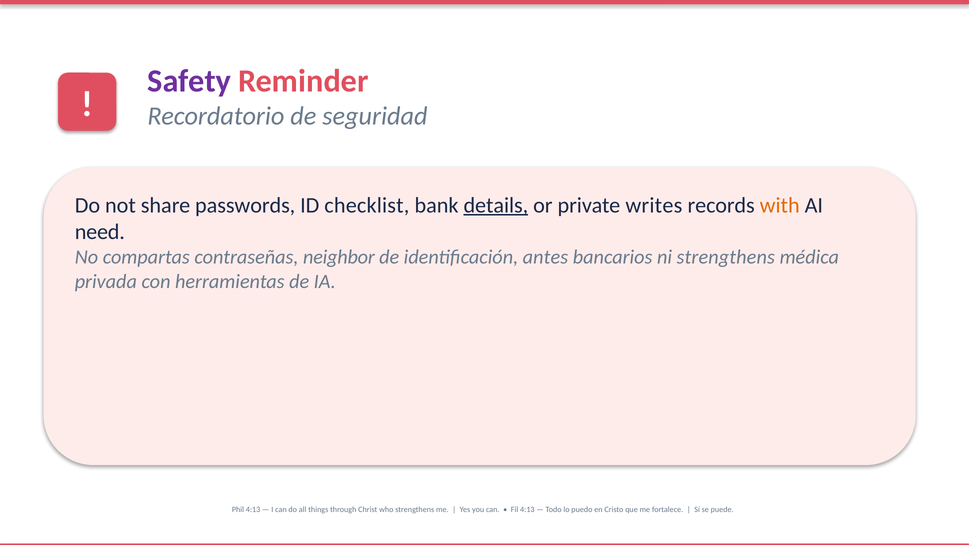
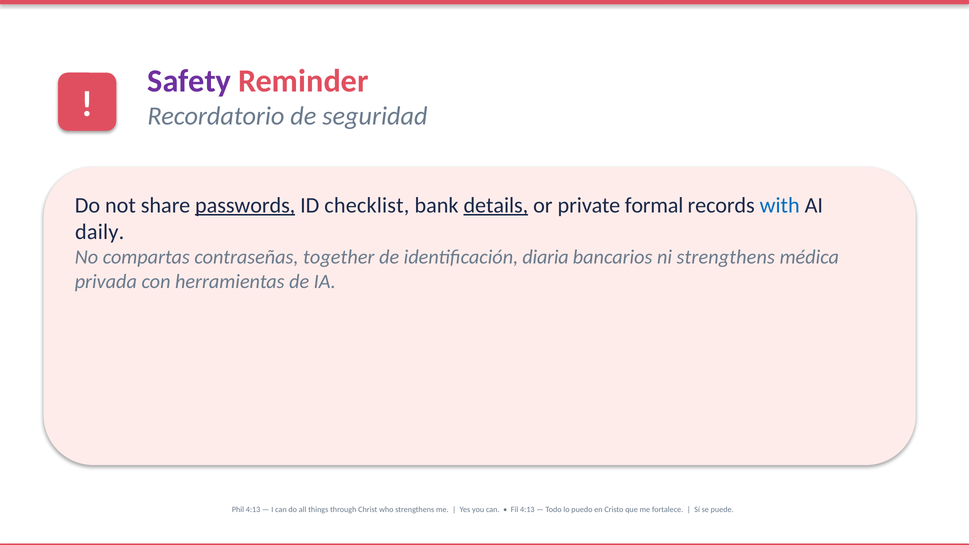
passwords underline: none -> present (245, 205)
writes: writes -> formal (654, 205)
with colour: orange -> blue (780, 205)
need: need -> daily (100, 232)
neighbor: neighbor -> together (339, 257)
antes: antes -> diaria (546, 257)
